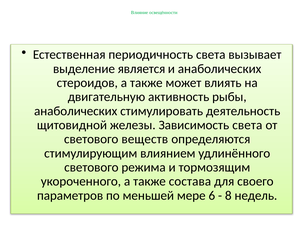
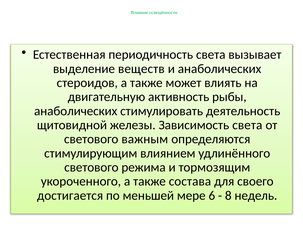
является: является -> веществ (141, 69)
веществ: веществ -> важным (145, 139)
параметров: параметров -> достигается (70, 196)
